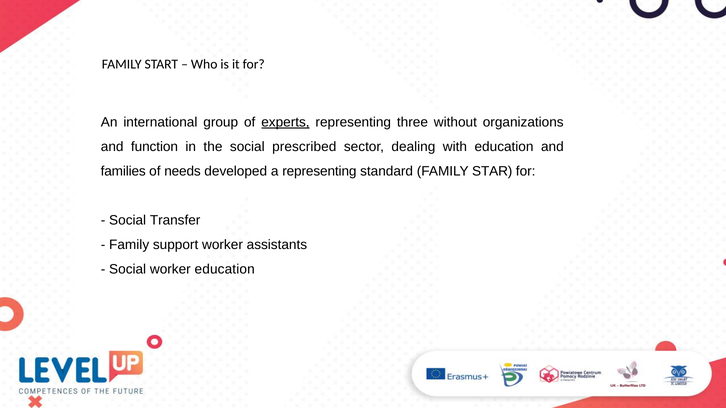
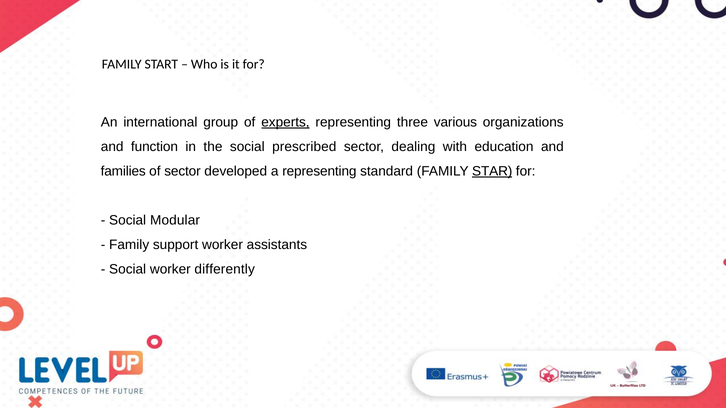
without: without -> various (455, 122)
of needs: needs -> sector (183, 171)
STAR underline: none -> present (492, 171)
Transfer: Transfer -> Modular (175, 220)
worker education: education -> differently (225, 269)
